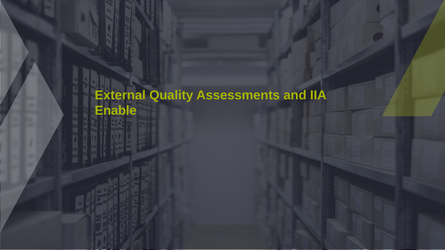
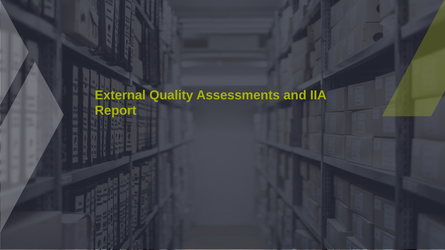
Enable: Enable -> Report (116, 111)
